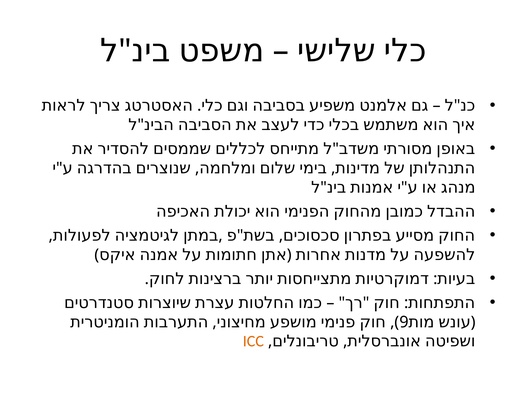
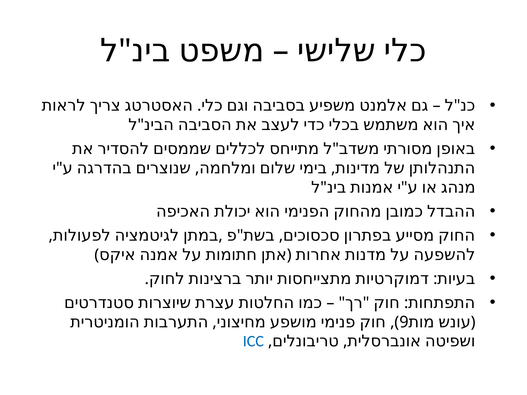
ICC colour: orange -> blue (253, 342)
